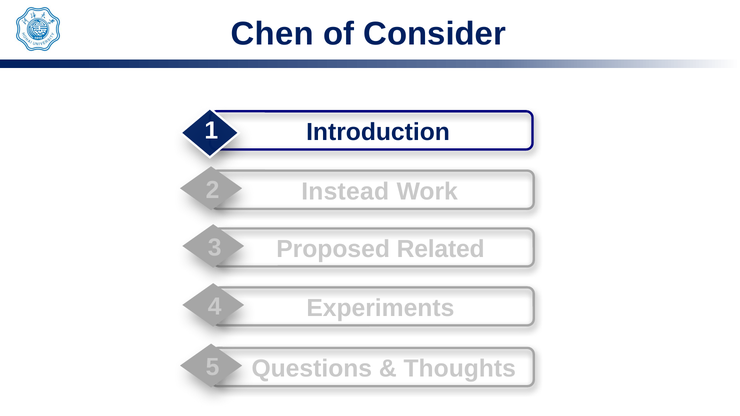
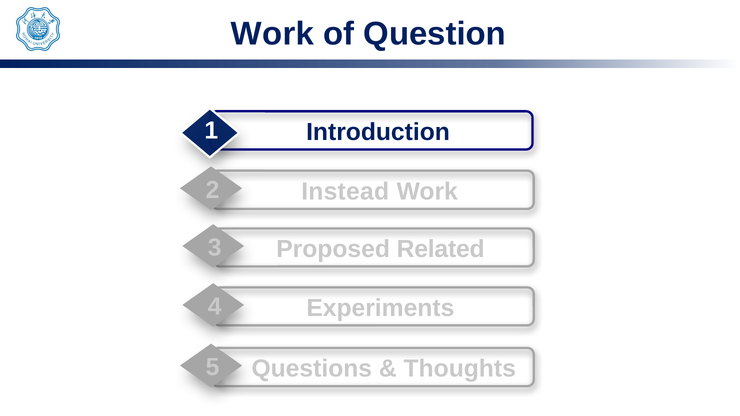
Chen: Chen -> Work (272, 34)
Consider: Consider -> Question (435, 34)
